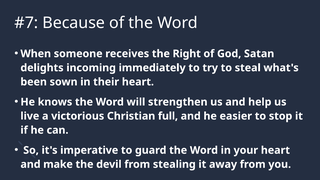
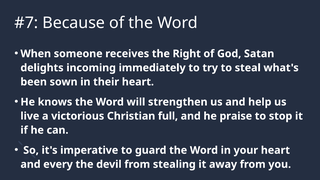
easier: easier -> praise (236, 116)
make: make -> every (58, 164)
